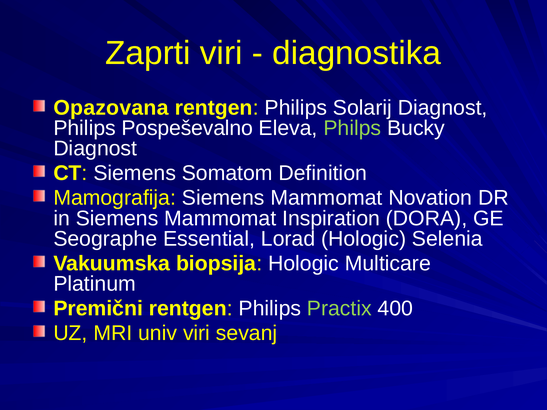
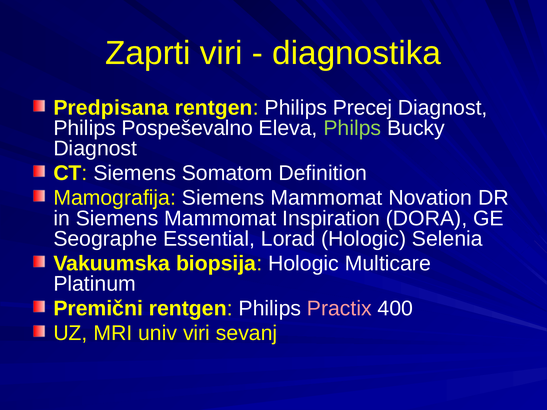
Opazovana: Opazovana -> Predpisana (111, 108)
Solarij: Solarij -> Precej (363, 108)
Practix colour: light green -> pink (339, 309)
